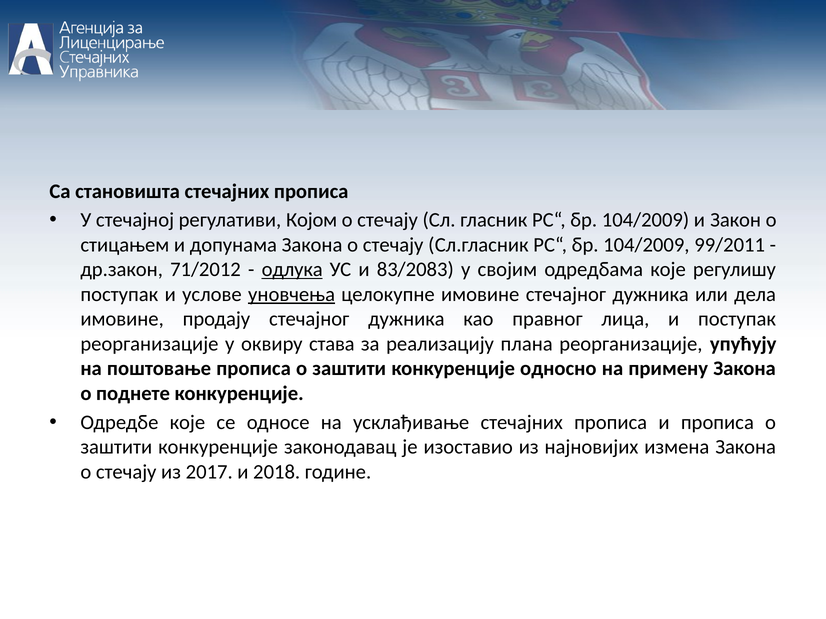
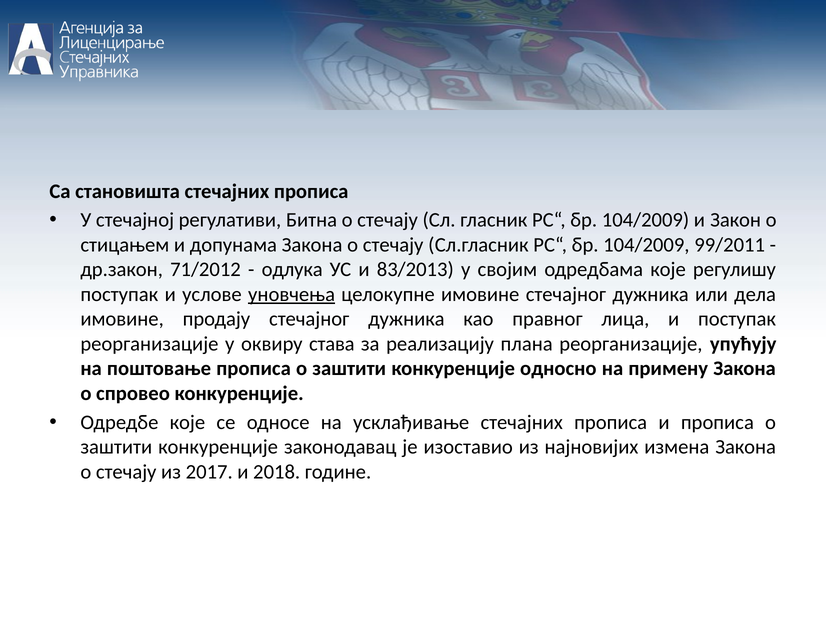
Којом: Којом -> Битна (312, 220)
одлука underline: present -> none (292, 270)
83/2083: 83/2083 -> 83/2013 (415, 270)
поднете: поднете -> спровео (133, 394)
